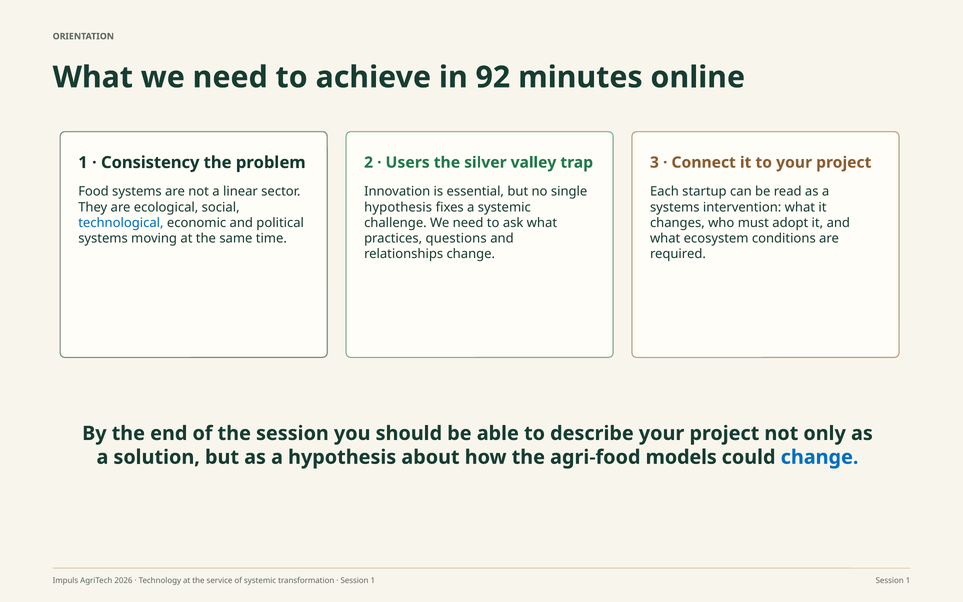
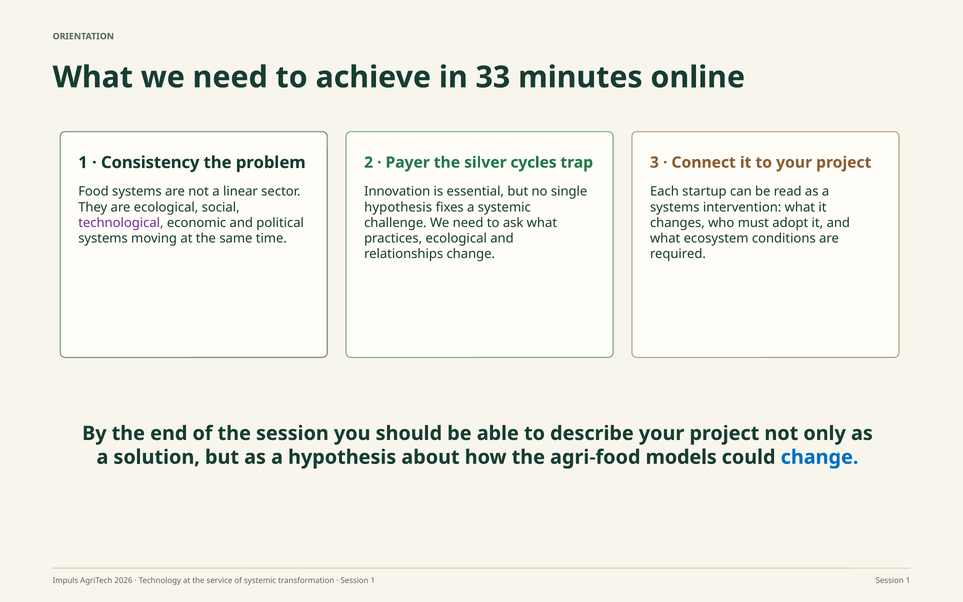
92: 92 -> 33 (493, 77)
Users: Users -> Payer (408, 162)
valley: valley -> cycles (534, 162)
technological colour: blue -> purple (121, 223)
practices questions: questions -> ecological (456, 238)
